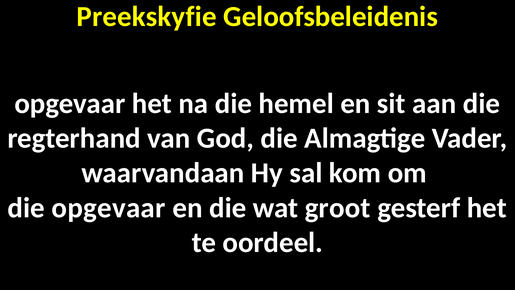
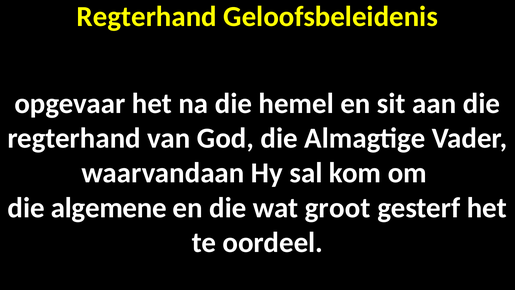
Preekskyfie: Preekskyfie -> Regterhand (147, 17)
die opgevaar: opgevaar -> algemene (109, 208)
